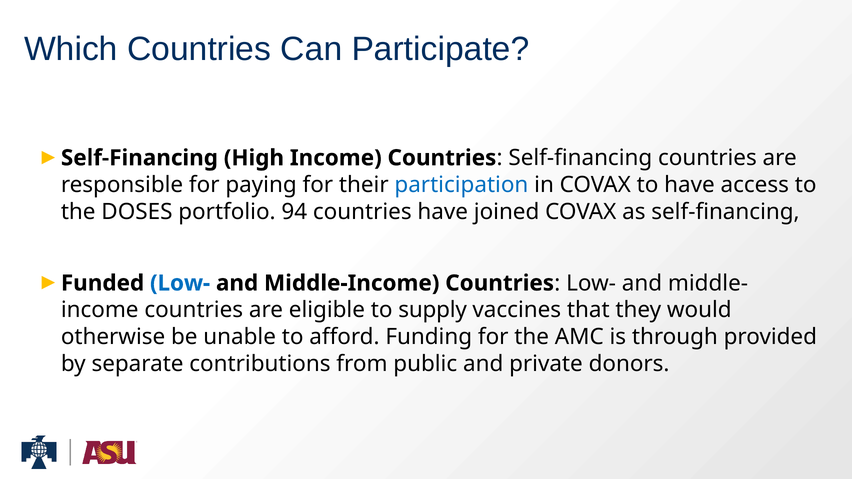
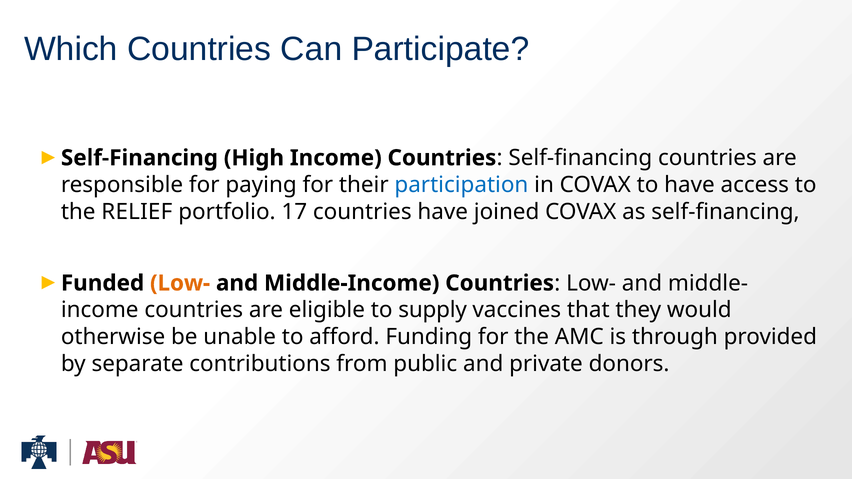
DOSES: DOSES -> RELIEF (137, 212)
94: 94 -> 17 (294, 212)
Low- colour: blue -> orange (180, 283)
